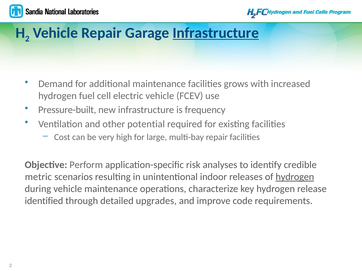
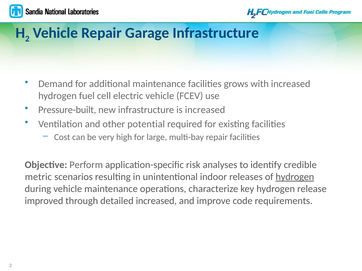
Infrastructure underline: present -> none (216, 33)
is frequency: frequency -> increased (205, 110)
identified: identified -> improved (44, 201)
detailed upgrades: upgrades -> increased (156, 201)
